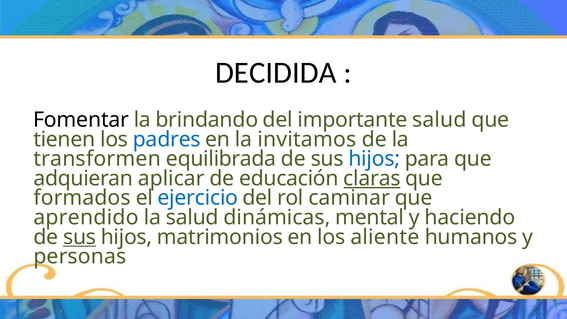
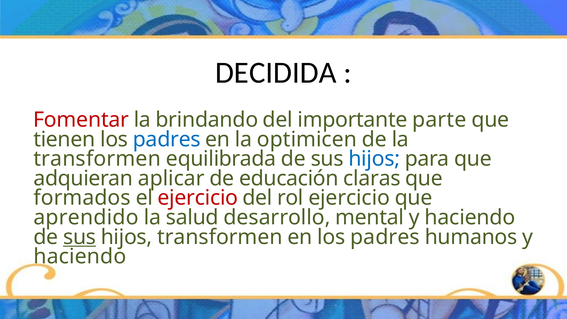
Fomentar colour: black -> red (81, 120)
importante salud: salud -> parte (439, 120)
invitamos: invitamos -> optimicen (307, 139)
claras underline: present -> none (372, 178)
ejercicio colour: blue -> red (198, 198)
rol caminar: caminar -> ejercicio (349, 198)
dinámicas: dinámicas -> desarrollo (277, 217)
hijos matrimonios: matrimonios -> transformen (220, 237)
en los aliente: aliente -> padres (385, 237)
personas: personas -> haciendo (80, 256)
